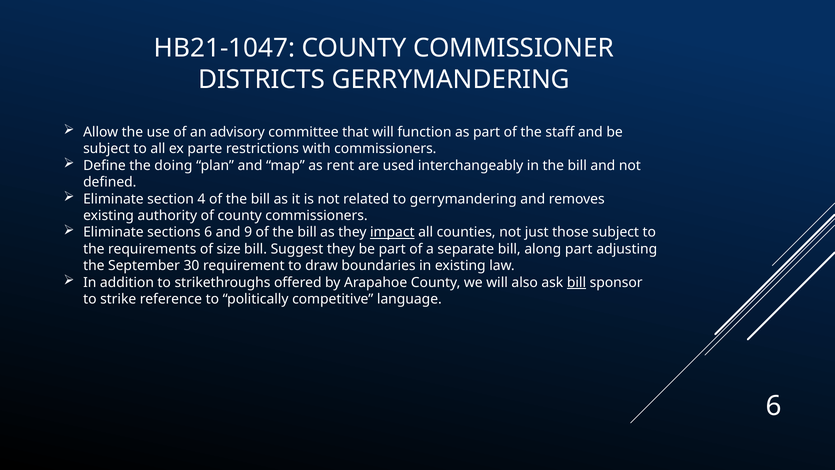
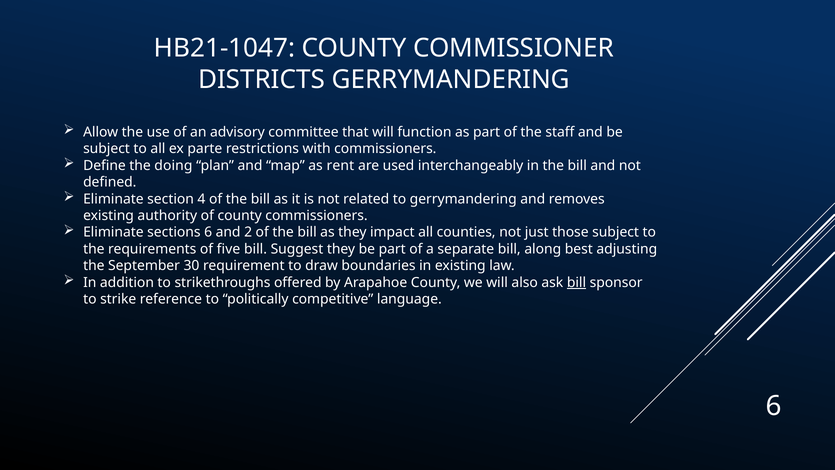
9: 9 -> 2 (248, 232)
impact underline: present -> none (392, 232)
size: size -> five (229, 249)
along part: part -> best (579, 249)
